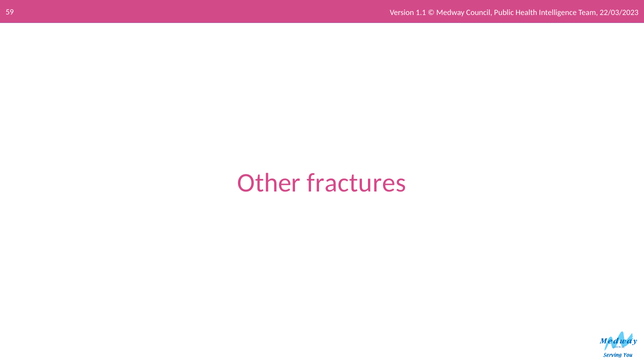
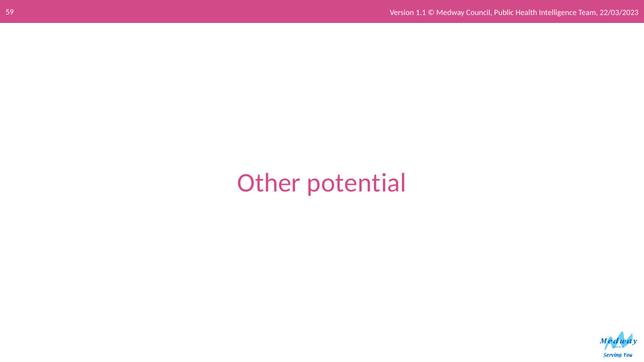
fractures: fractures -> potential (357, 183)
